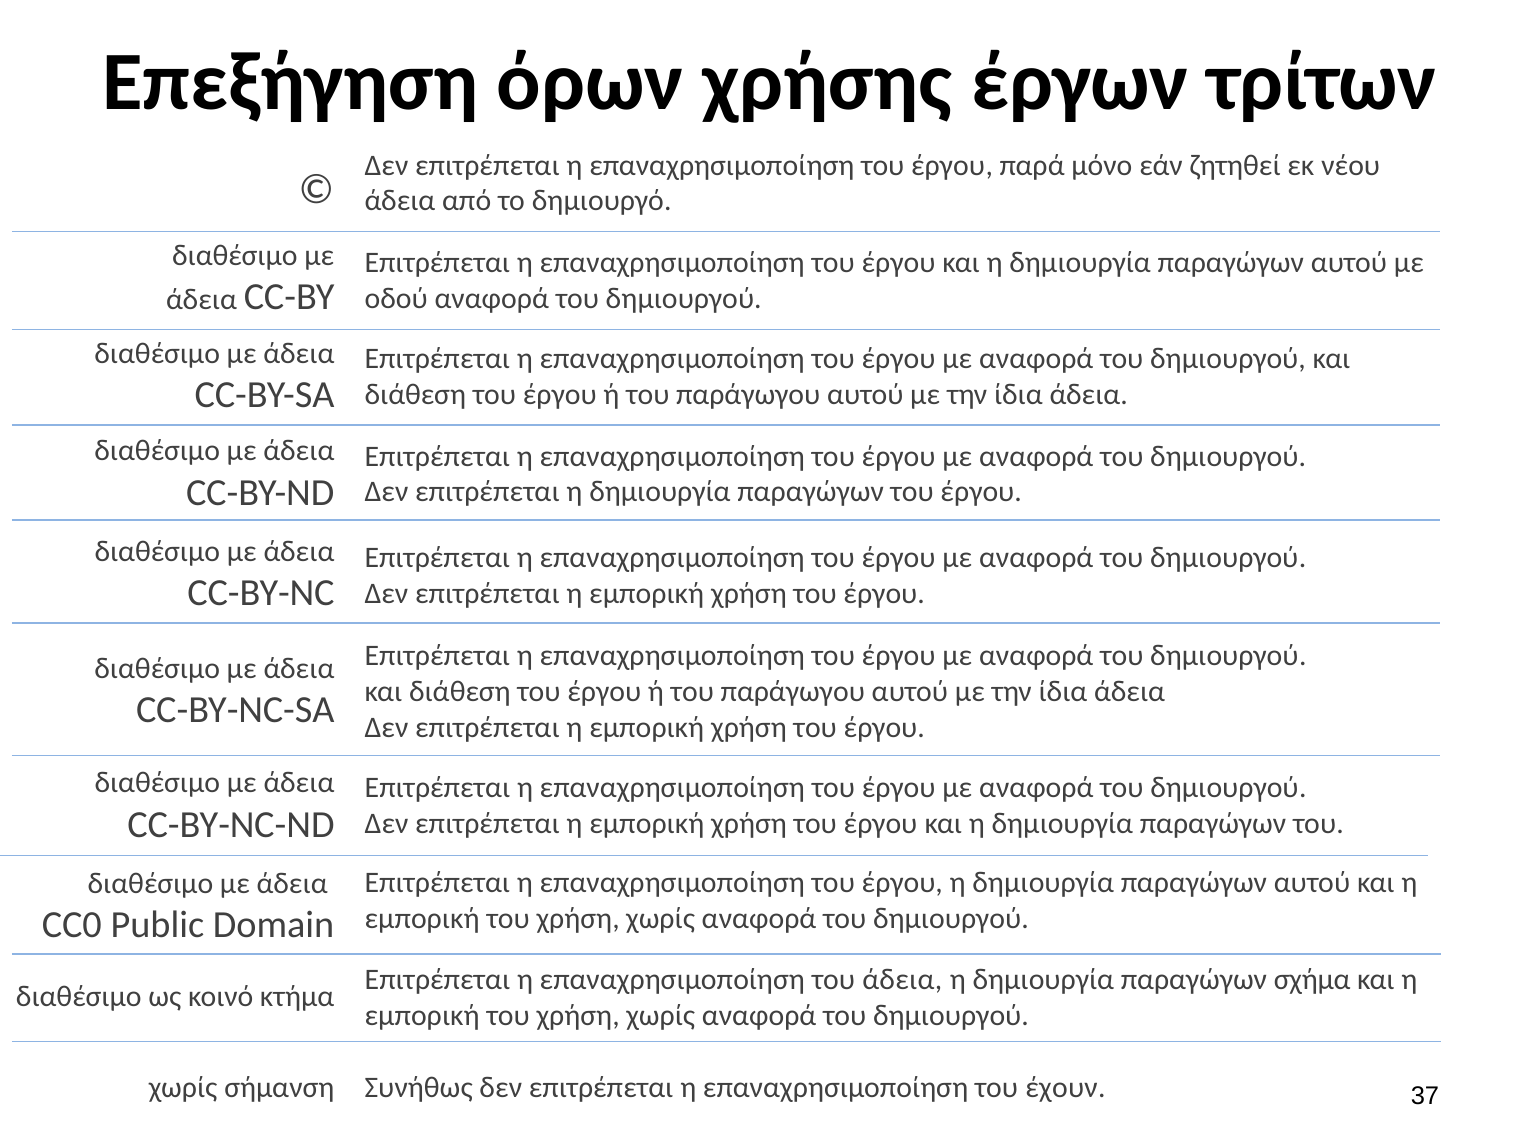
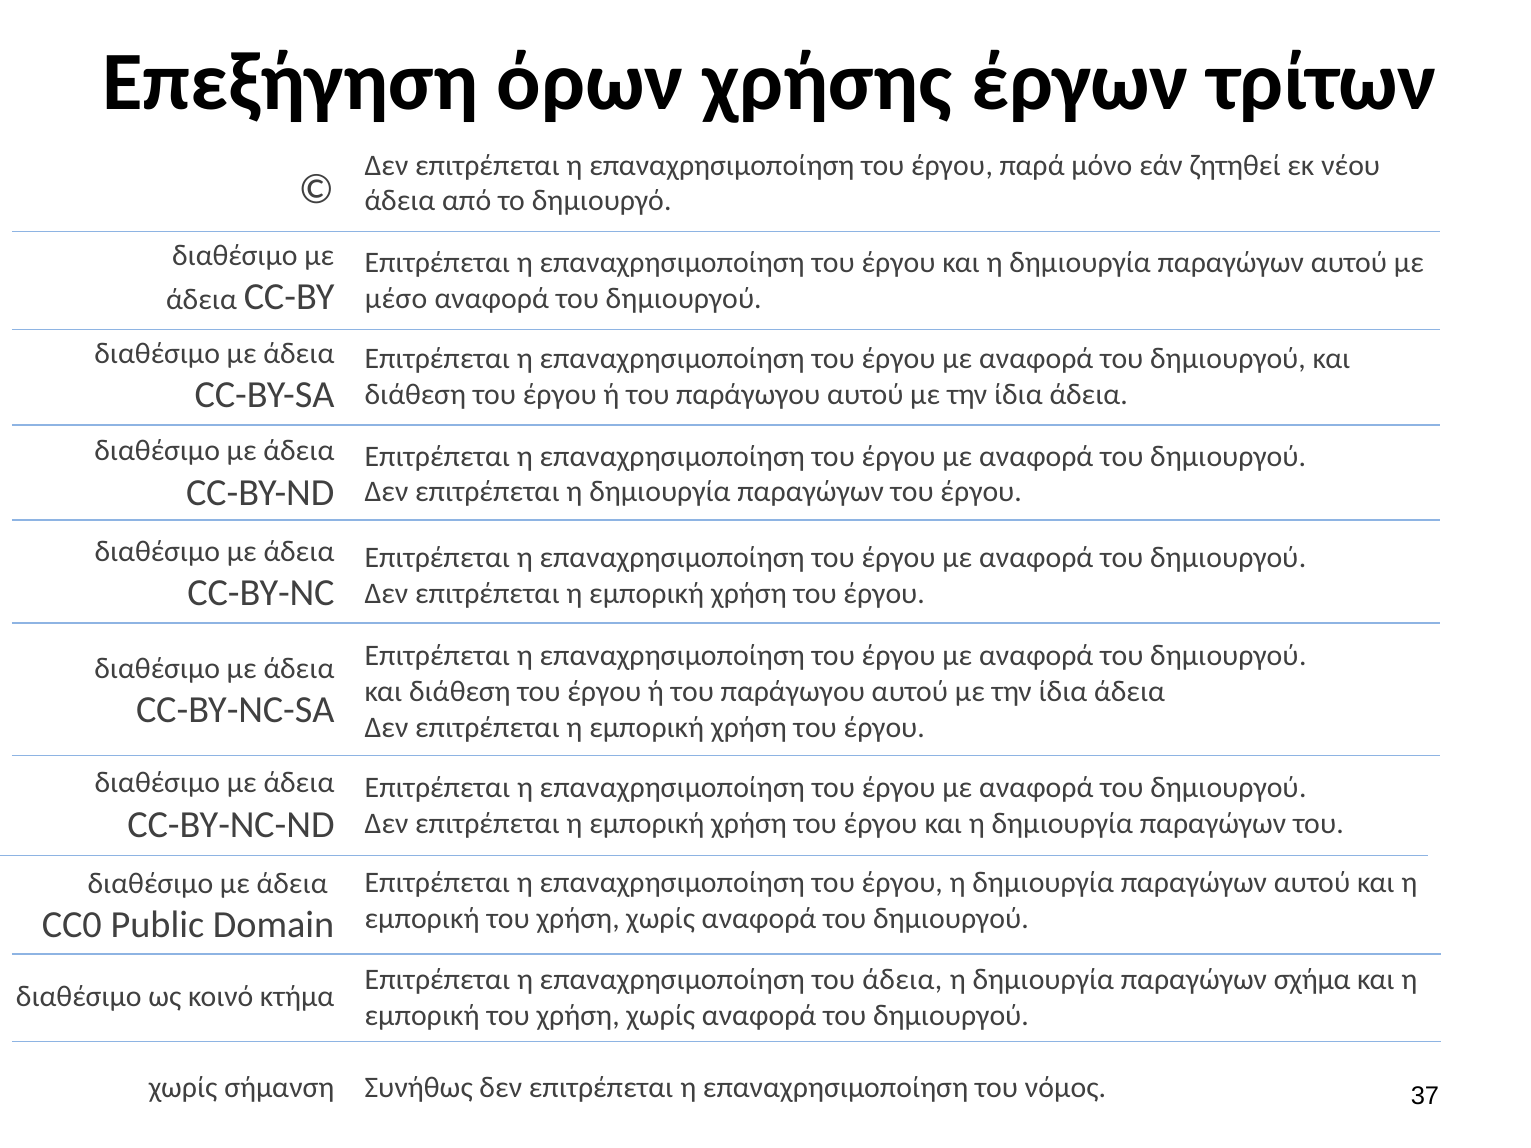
οδού: οδού -> μέσο (396, 298)
έχουν: έχουν -> νόμος (1066, 1088)
